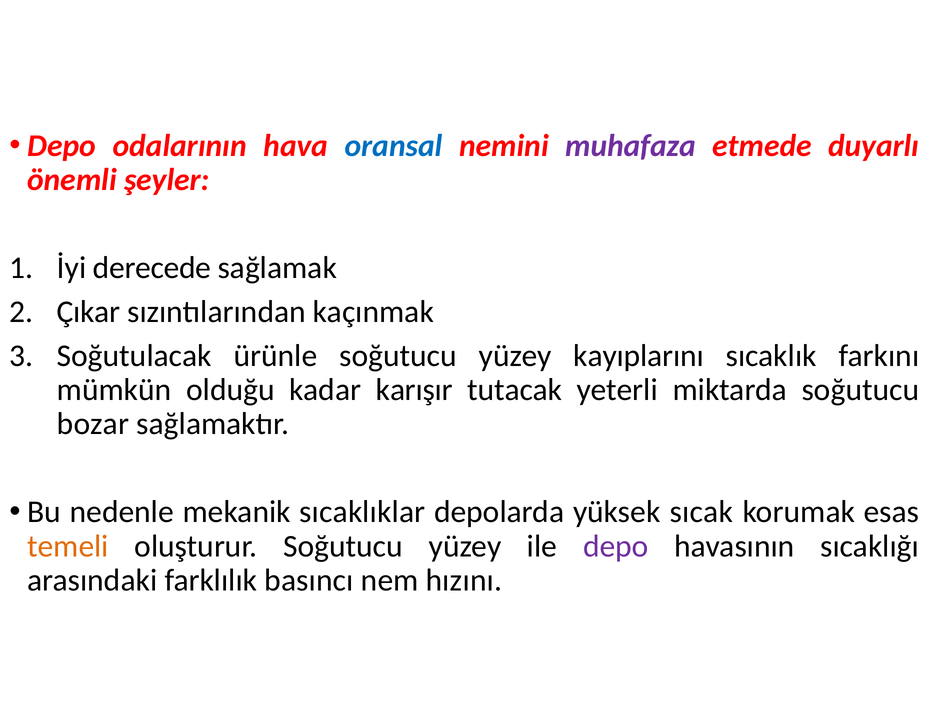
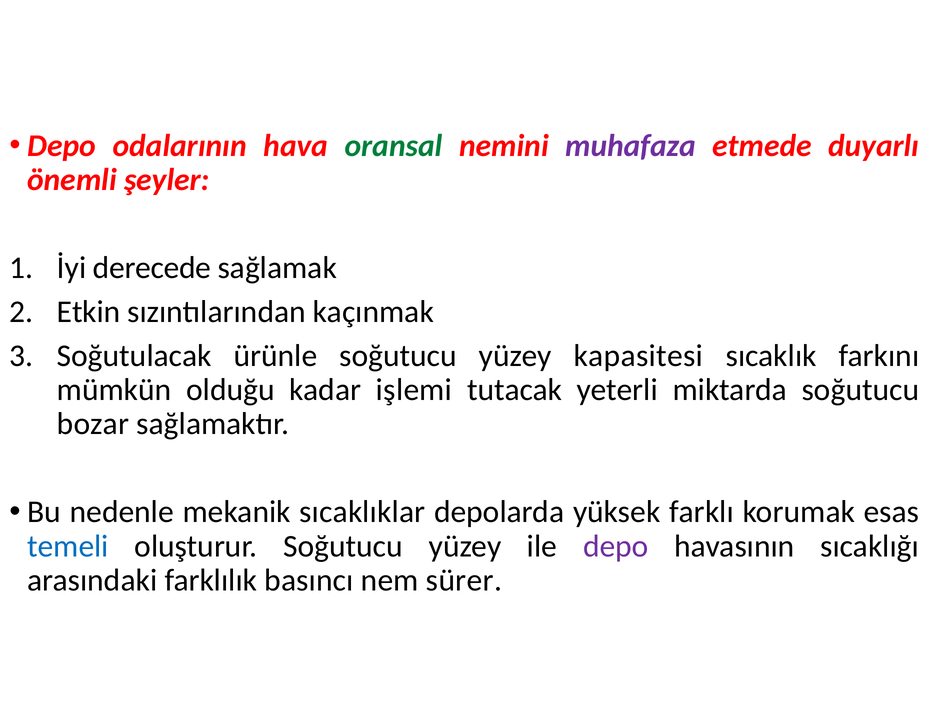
oransal colour: blue -> green (394, 146)
Çıkar: Çıkar -> Etkin (89, 312)
kayıplarını: kayıplarını -> kapasitesi (638, 356)
karışır: karışır -> işlemi (414, 390)
sıcak: sıcak -> farklı (702, 512)
temeli colour: orange -> blue (68, 546)
hızını: hızını -> sürer (464, 580)
